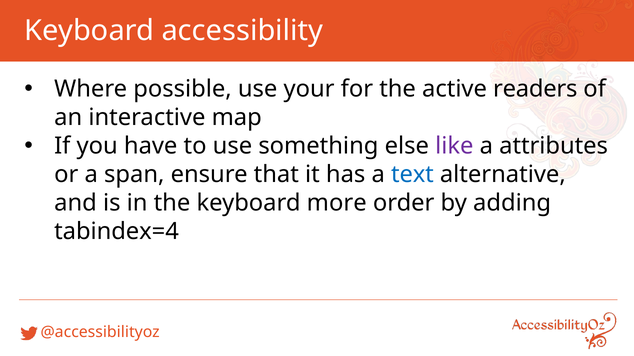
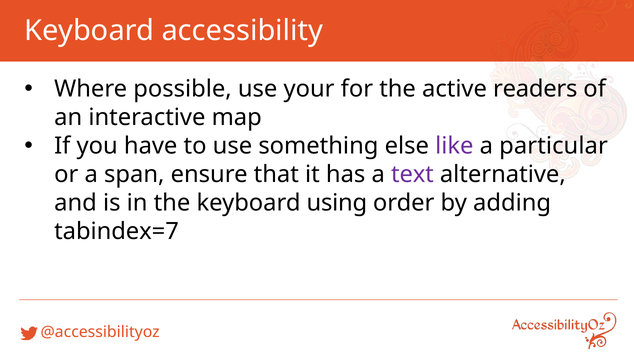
attributes: attributes -> particular (554, 146)
text colour: blue -> purple (412, 175)
more: more -> using (337, 203)
tabindex=4: tabindex=4 -> tabindex=7 (117, 232)
